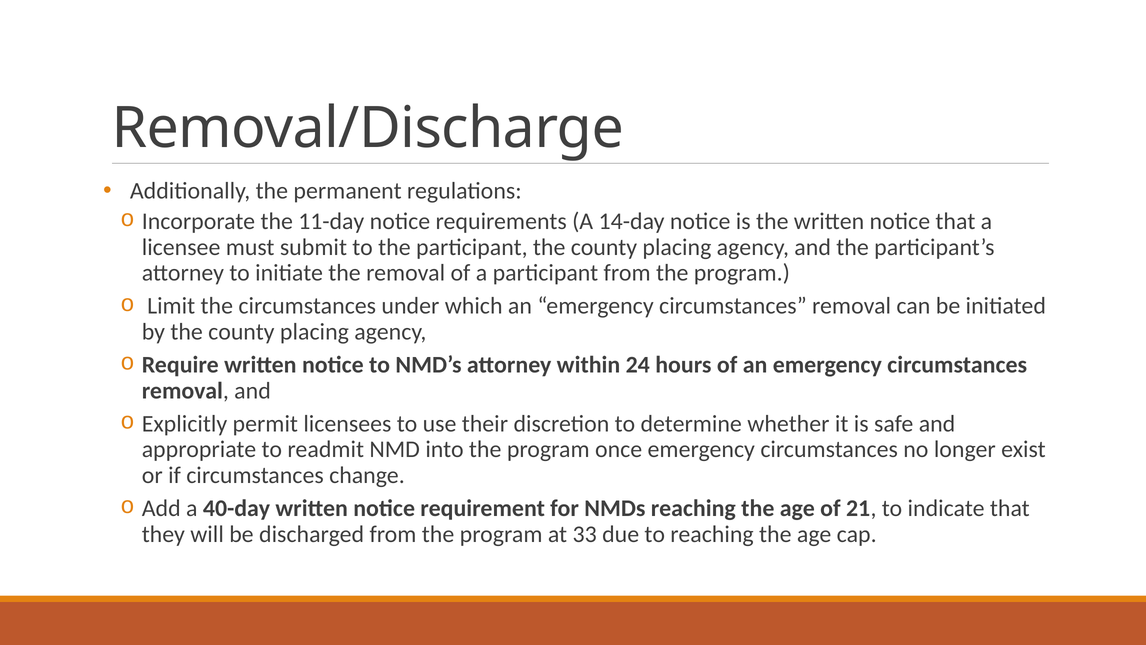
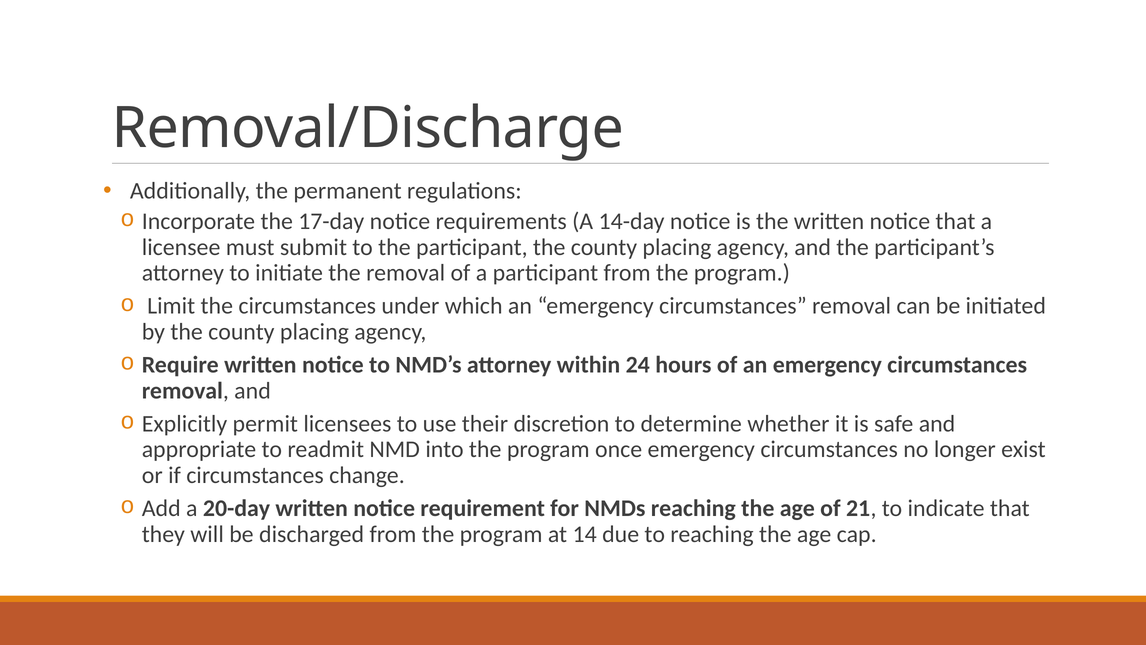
11-day: 11-day -> 17-day (331, 221)
40-day: 40-day -> 20-day (237, 508)
33: 33 -> 14 (585, 534)
